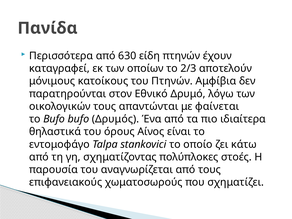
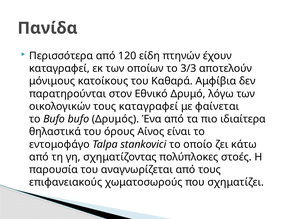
630: 630 -> 120 (127, 56)
2/3: 2/3 -> 3/3 (188, 68)
του Πτηνών: Πτηνών -> Καθαρά (172, 81)
τους απαντώνται: απαντώνται -> καταγραφεί (149, 106)
